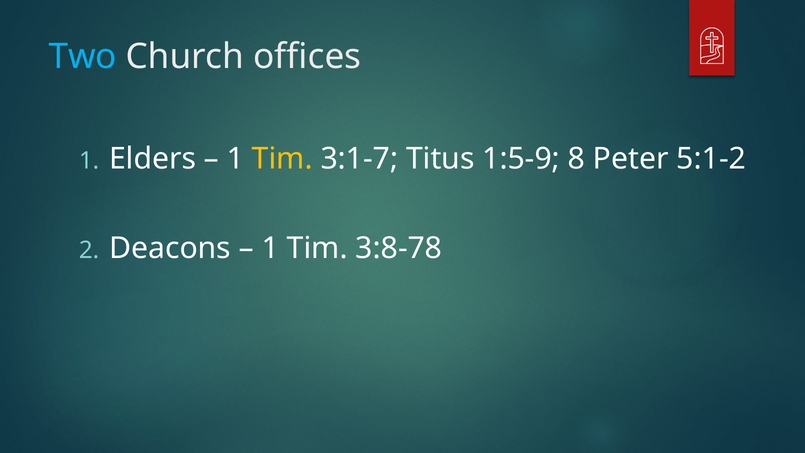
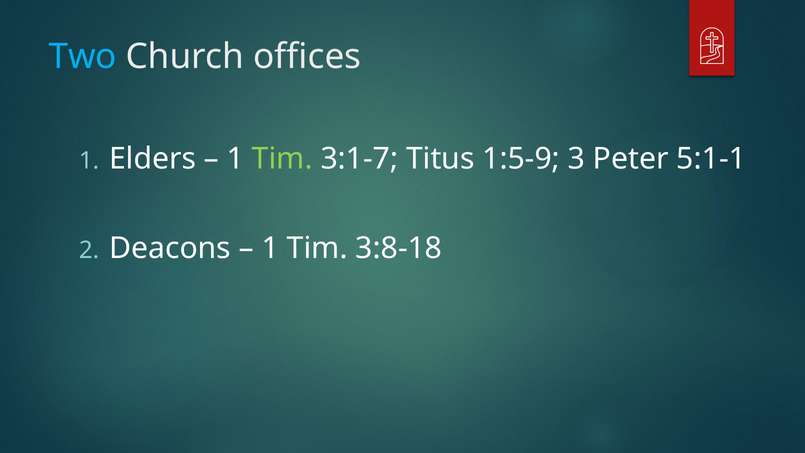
Tim colour: yellow -> light green (282, 159)
8: 8 -> 3 (577, 159)
5:1-2: 5:1-2 -> 5:1-1 (711, 159)
3:8-78: 3:8-78 -> 3:8-18 (399, 248)
